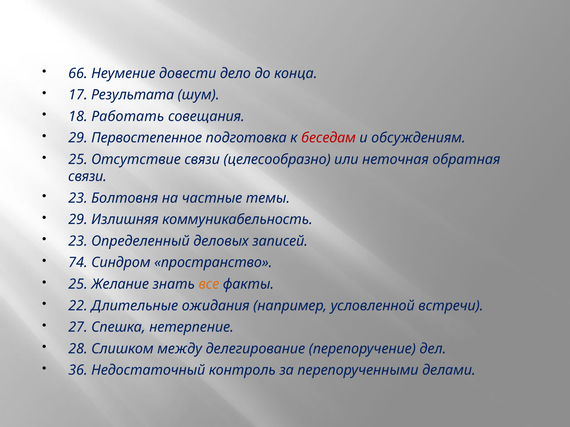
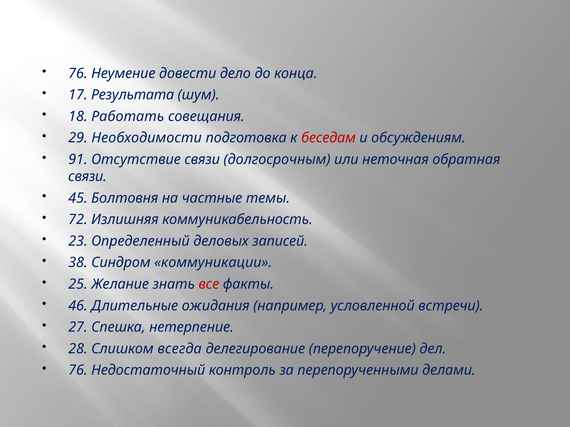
66: 66 -> 76 (78, 73)
Первостепенное: Первостепенное -> Необходимости (147, 138)
25: 25 -> 91 (78, 160)
целесообразно: целесообразно -> долгосрочным (277, 160)
23: 23 -> 45 (78, 198)
29: 29 -> 72 (78, 220)
74: 74 -> 38 (78, 263)
пространство: пространство -> коммуникации (213, 263)
все colour: orange -> red (209, 284)
22: 22 -> 46 (78, 306)
между: между -> всегда (180, 349)
36: 36 -> 76 (78, 371)
